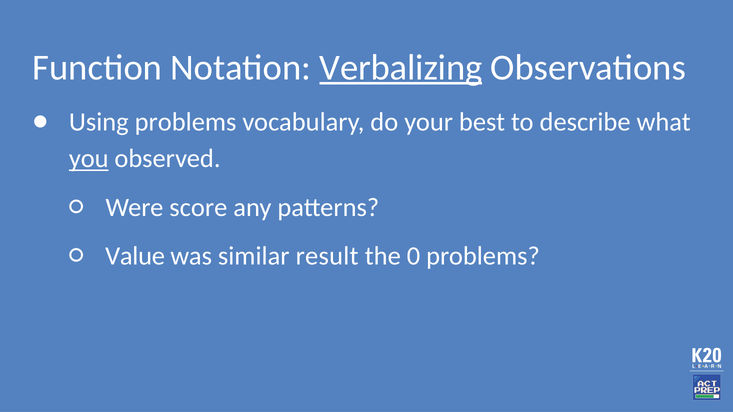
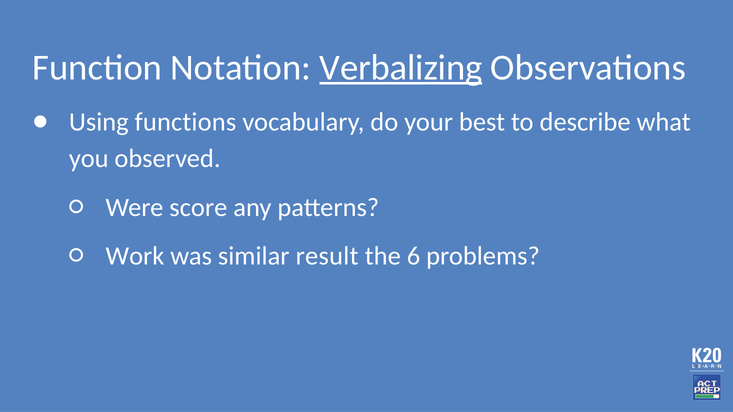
Using problems: problems -> functions (185, 122)
you underline: present -> none (89, 159)
Value: Value -> Work (135, 256)
0: 0 -> 6 (413, 256)
